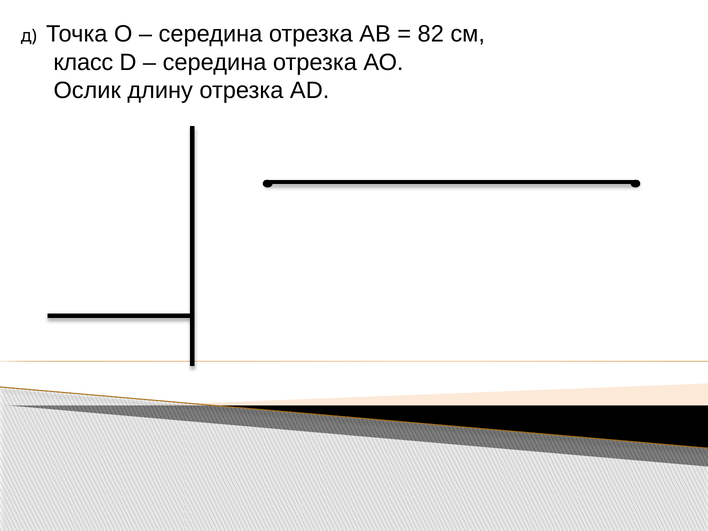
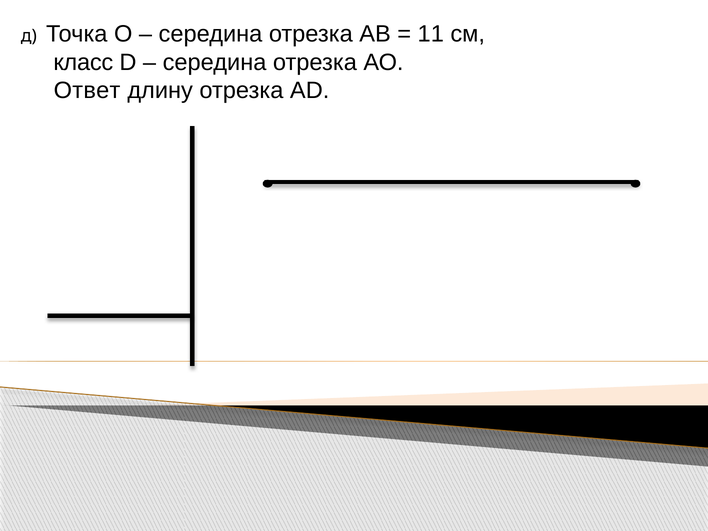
82: 82 -> 11 (431, 34)
Ослик: Ослик -> Ответ (87, 91)
